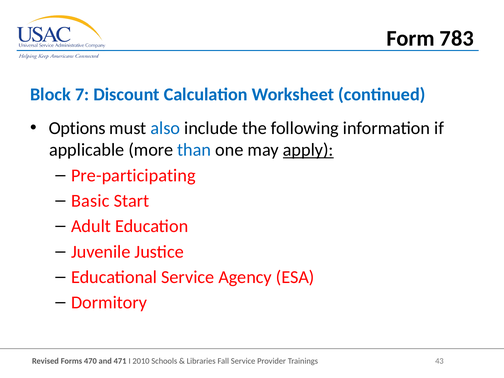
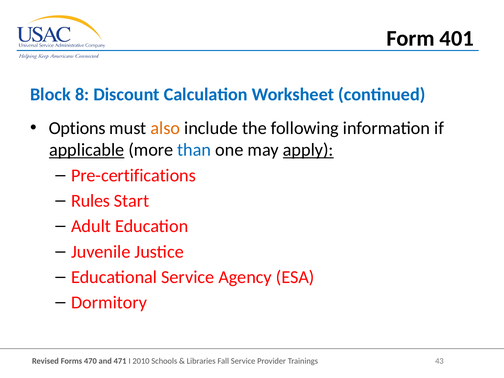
783: 783 -> 401 (457, 38)
7: 7 -> 8 (82, 94)
also colour: blue -> orange (165, 128)
applicable underline: none -> present (87, 150)
Pre-participating: Pre-participating -> Pre-certifications (133, 175)
Basic: Basic -> Rules (91, 201)
